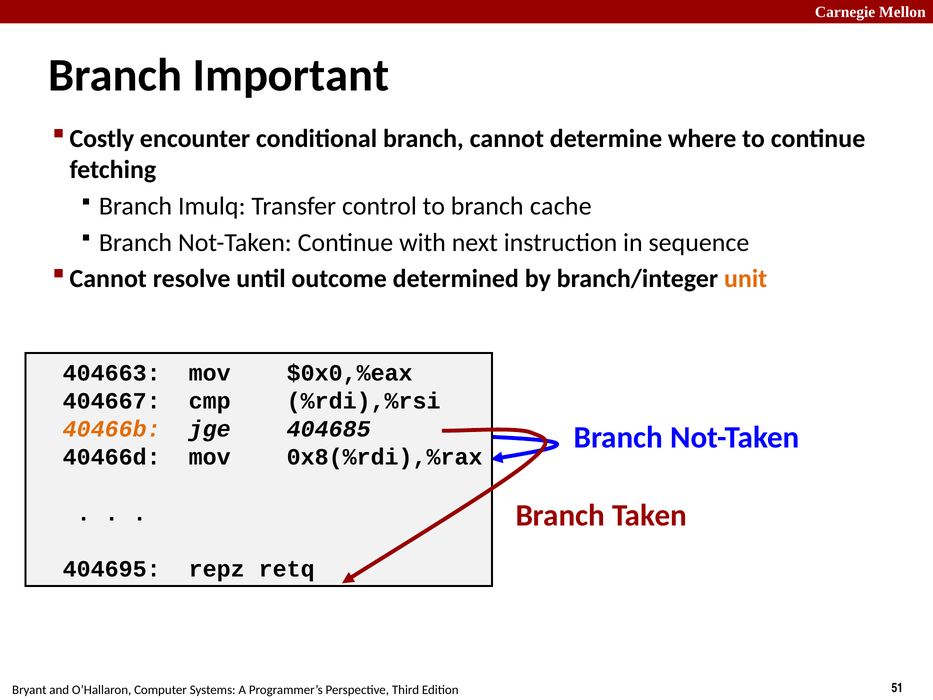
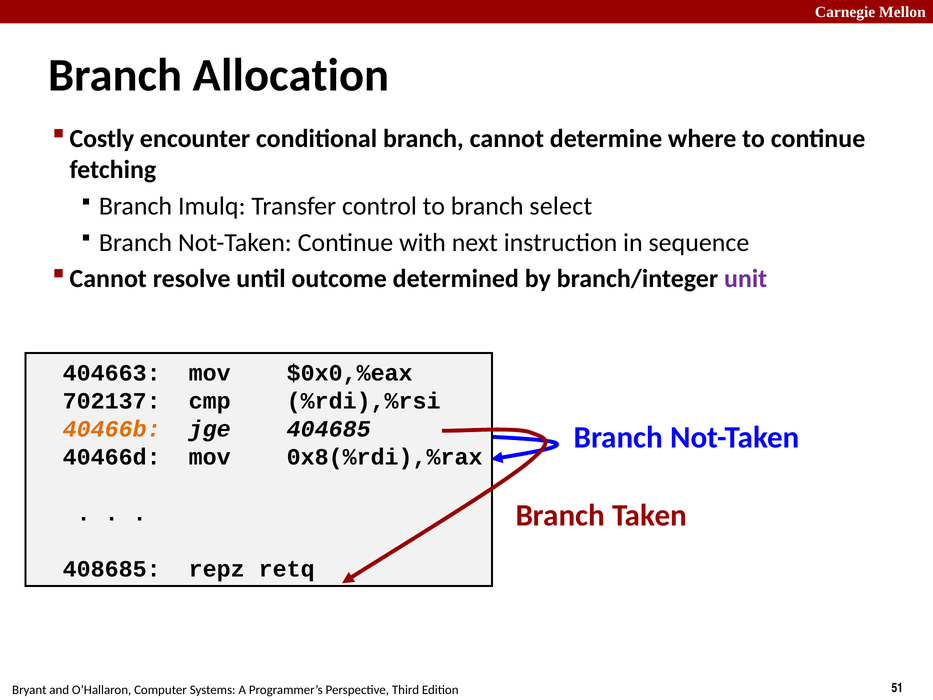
Important: Important -> Allocation (291, 75)
cache: cache -> select (561, 206)
unit colour: orange -> purple (746, 279)
404667: 404667 -> 702137 (112, 401)
404695: 404695 -> 408685 (112, 569)
